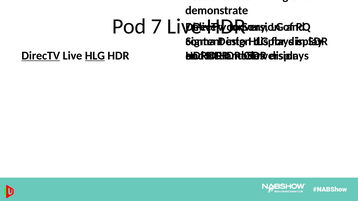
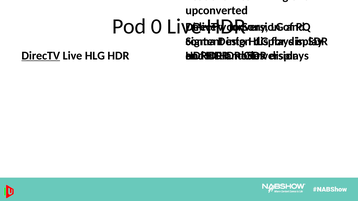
demonstrate: demonstrate -> upconverted (217, 10)
7: 7 -> 0 (157, 26)
HLG underline: present -> none (95, 56)
